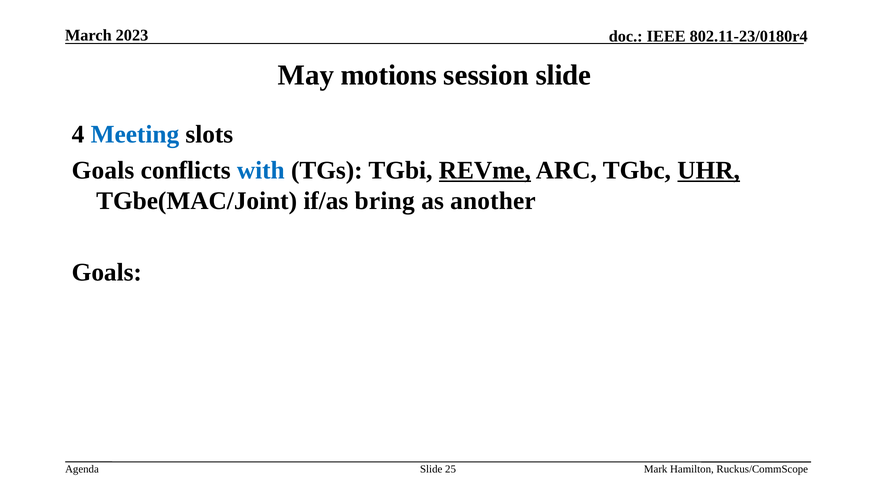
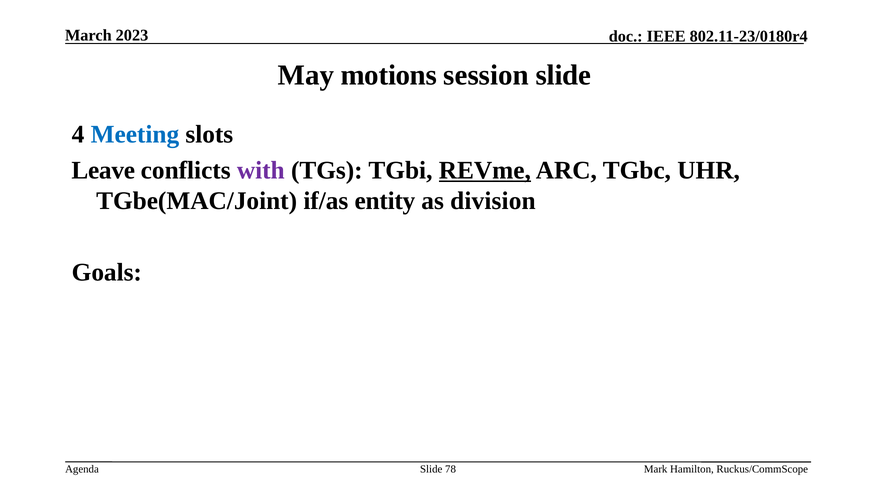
Goals: Goals -> Leave (103, 170)
with colour: blue -> purple (261, 170)
UHR underline: present -> none (709, 170)
bring: bring -> entity (385, 201)
another: another -> division (493, 201)
25: 25 -> 78 (451, 469)
